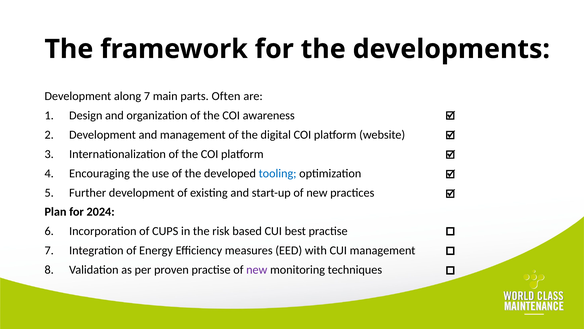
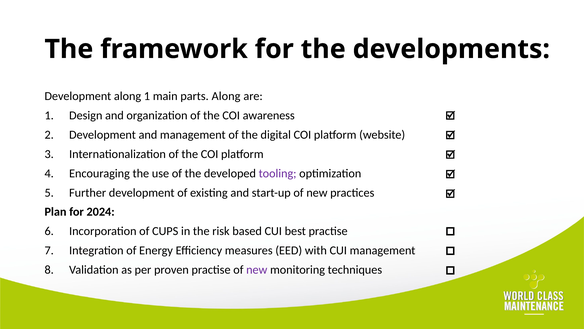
along 7: 7 -> 1 (147, 96)
parts Often: Often -> Along (226, 96)
tooling colour: blue -> purple (278, 173)
